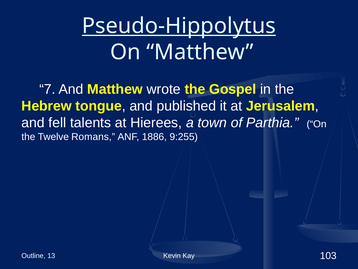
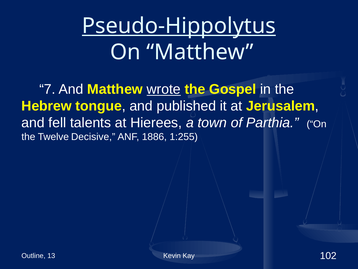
wrote underline: none -> present (164, 89)
Romans: Romans -> Decisive (93, 137)
9:255: 9:255 -> 1:255 (184, 137)
103: 103 -> 102 (328, 255)
